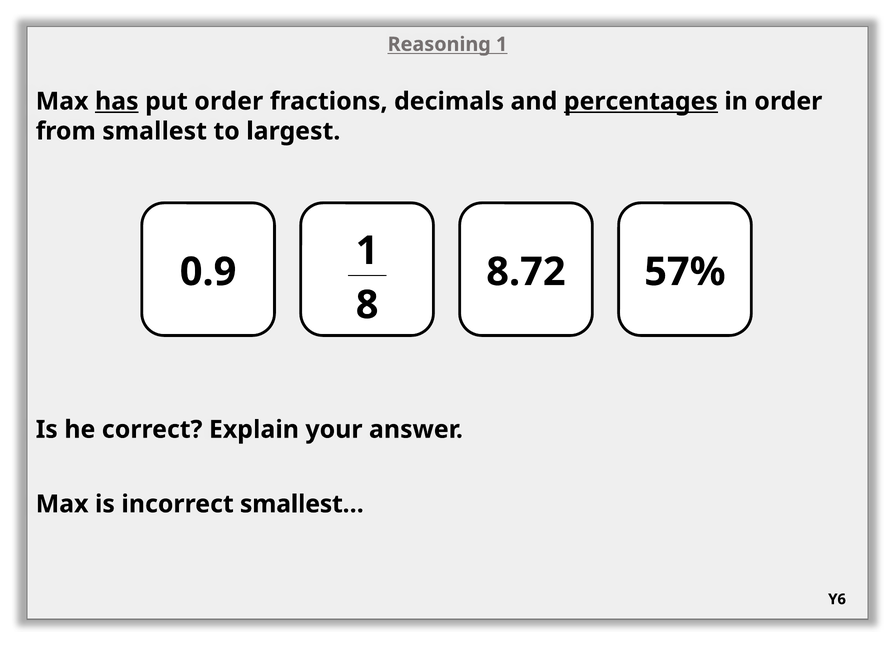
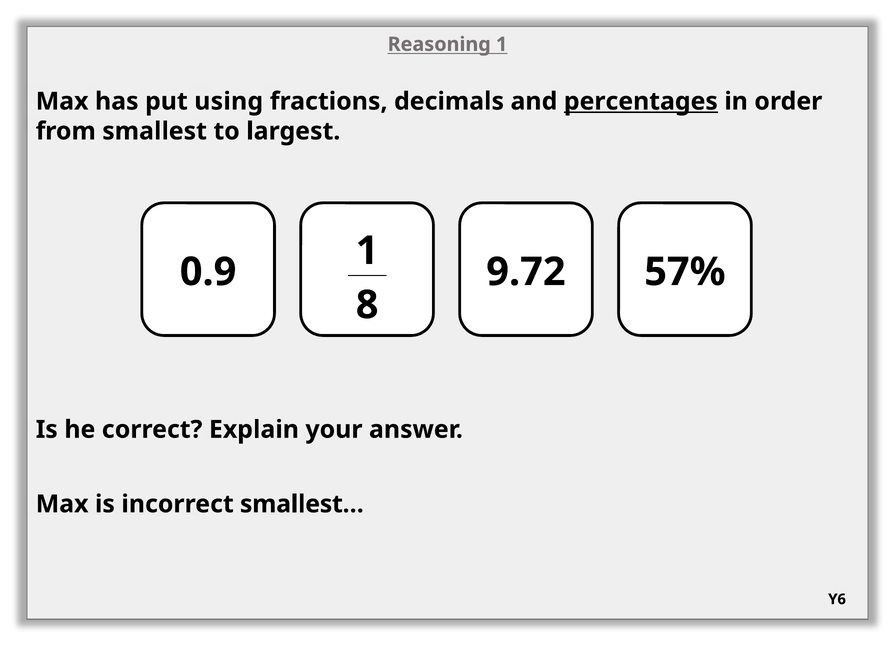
has underline: present -> none (117, 101)
put order: order -> using (229, 101)
8.72: 8.72 -> 9.72 (526, 272)
